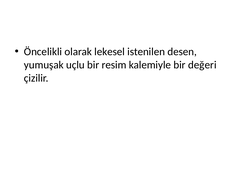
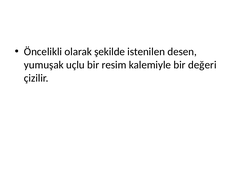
lekesel: lekesel -> şekilde (110, 52)
